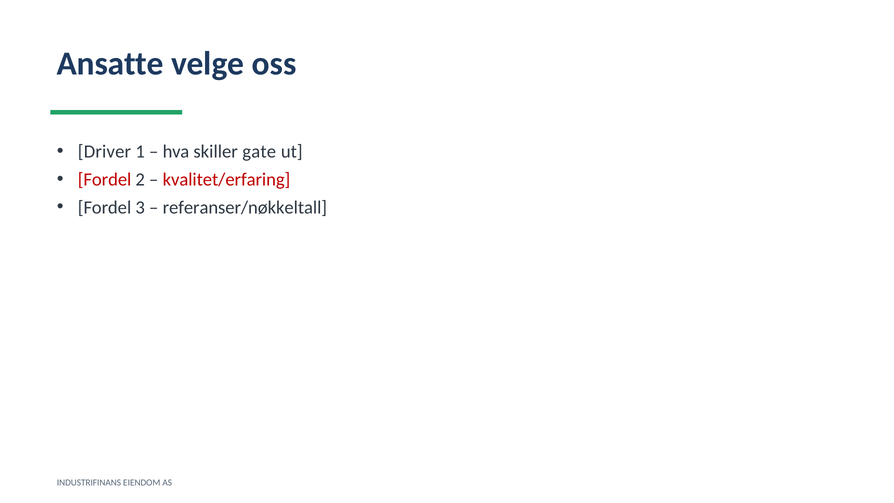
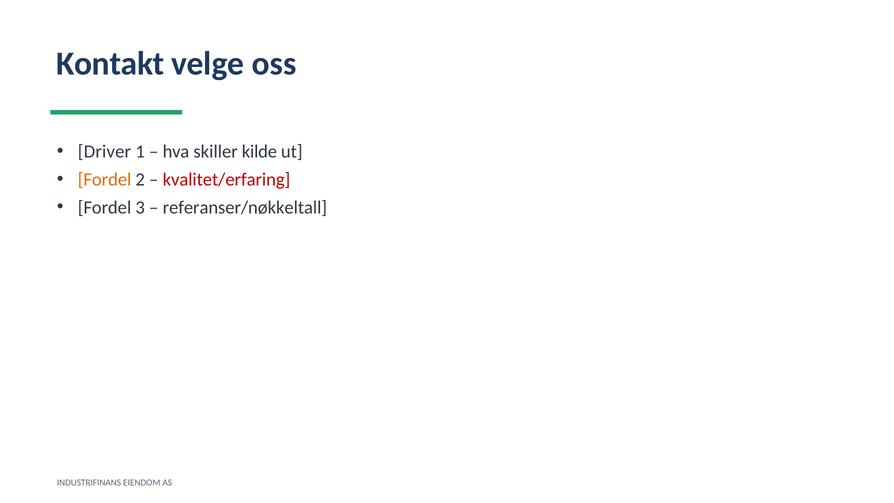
Ansatte: Ansatte -> Kontakt (110, 64)
gate: gate -> kilde (259, 151)
Fordel colour: red -> orange (105, 179)
